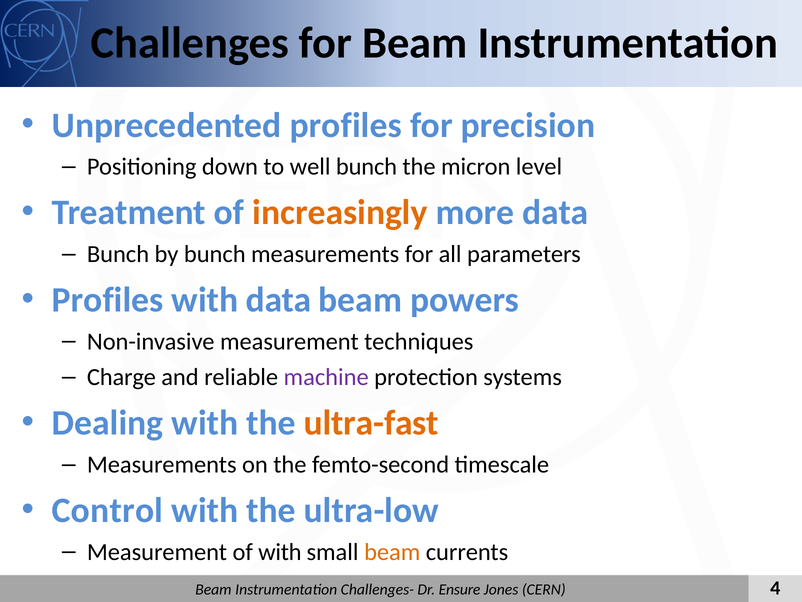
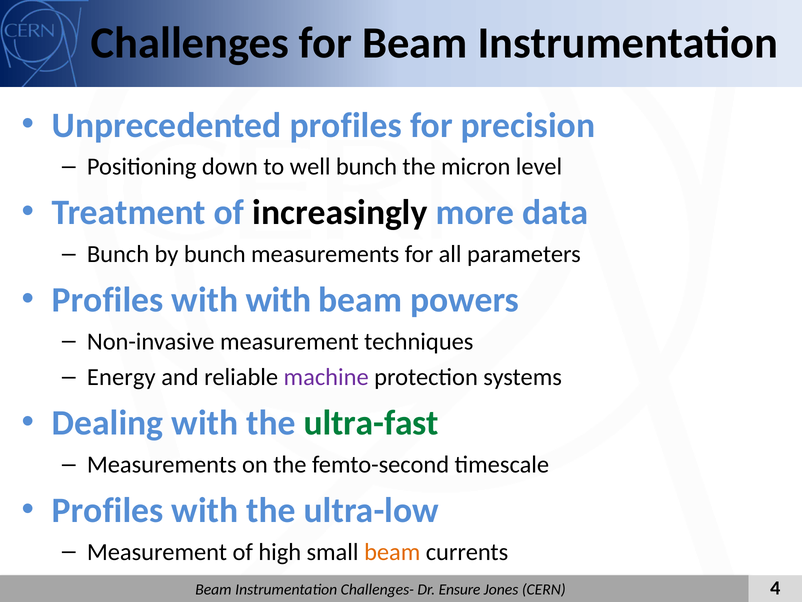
increasingly colour: orange -> black (340, 213)
with data: data -> with (279, 300)
Charge: Charge -> Energy (121, 377)
ultra-fast colour: orange -> green (371, 423)
Control: Control -> Profiles (108, 510)
of with: with -> high (280, 552)
